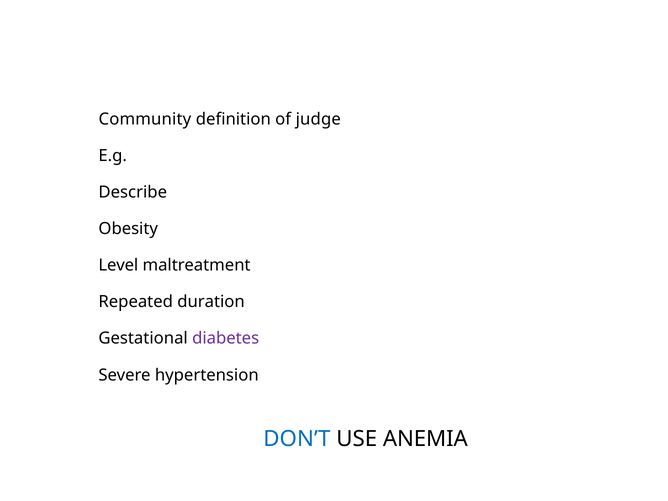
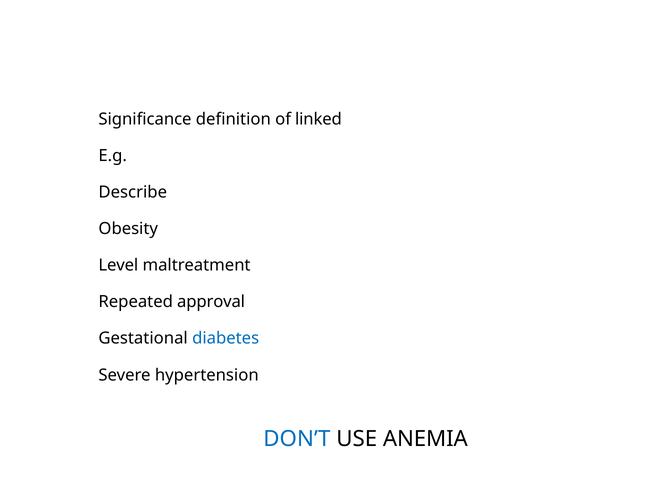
Community: Community -> Significance (145, 119)
judge: judge -> linked (318, 119)
duration: duration -> approval (211, 302)
diabetes colour: purple -> blue (226, 338)
